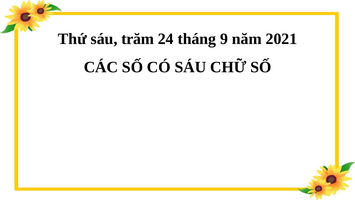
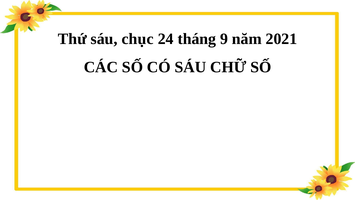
trăm: trăm -> chục (138, 39)
